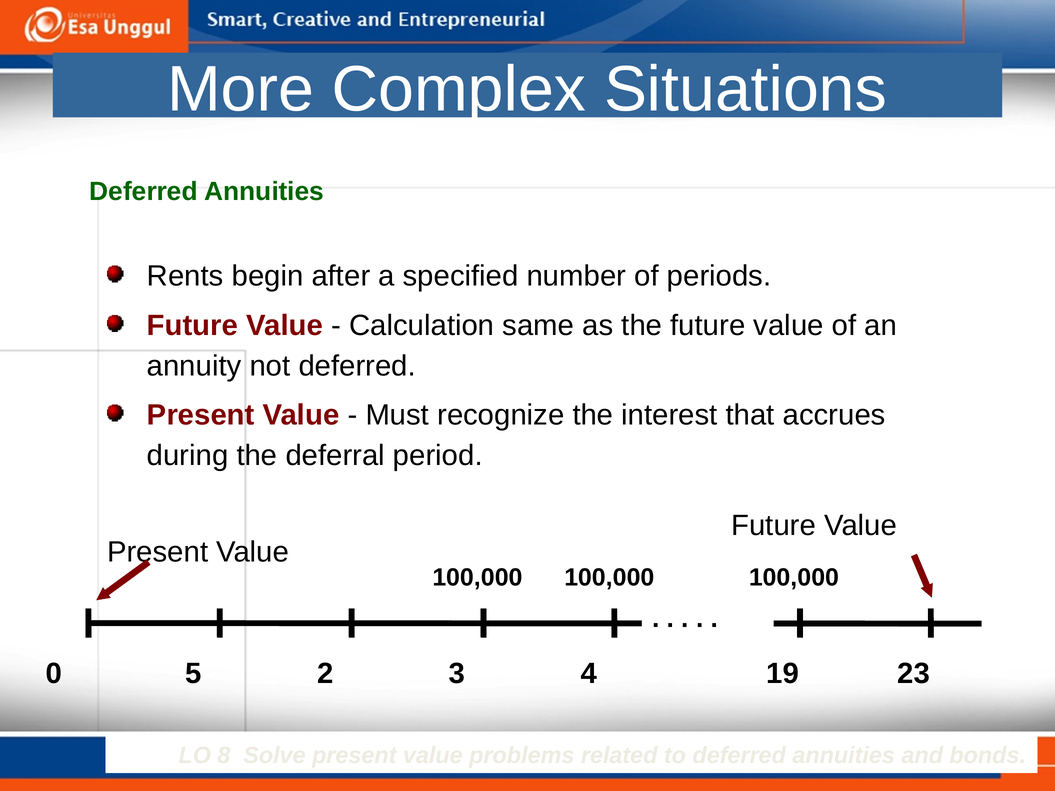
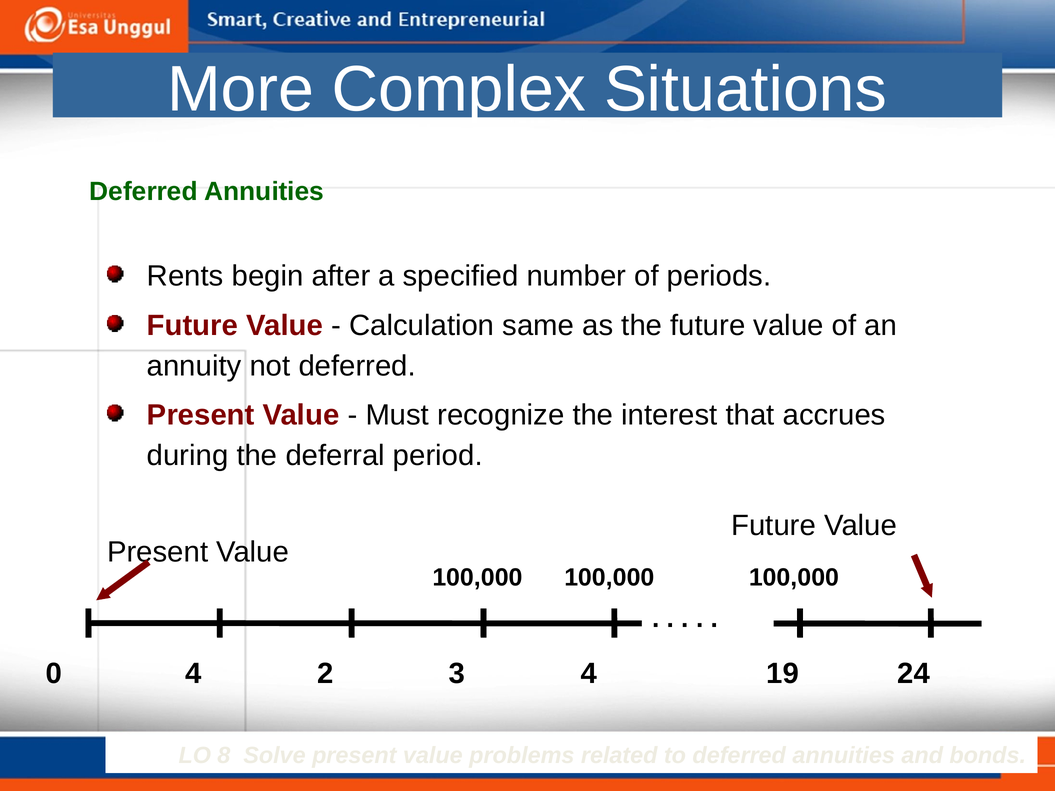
0 5: 5 -> 4 (193, 674)
23: 23 -> 24 (914, 674)
